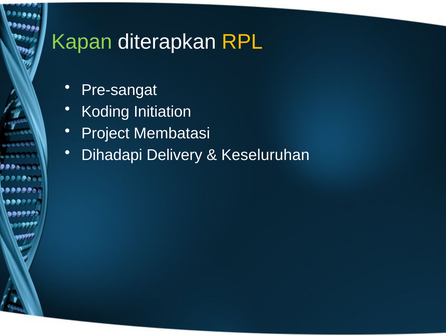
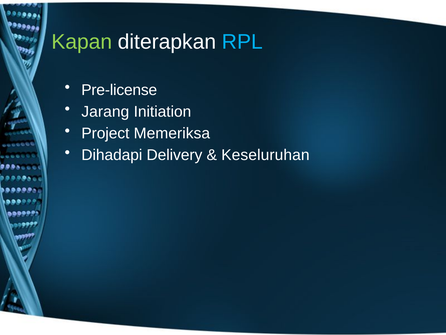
RPL colour: yellow -> light blue (242, 42)
Pre-sangat: Pre-sangat -> Pre-license (119, 90)
Koding: Koding -> Jarang (105, 112)
Membatasi: Membatasi -> Memeriksa (172, 133)
